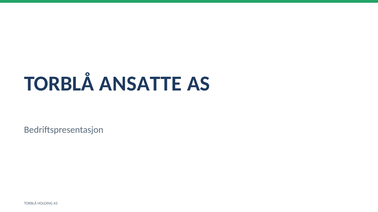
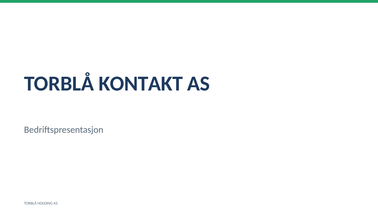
ANSATTE: ANSATTE -> KONTAKT (141, 84)
